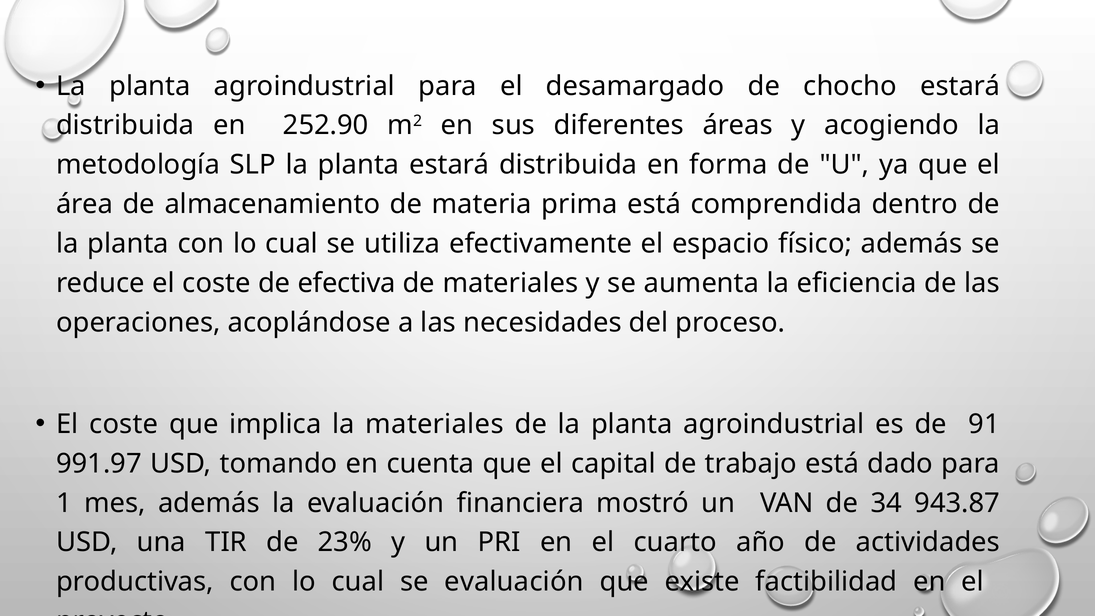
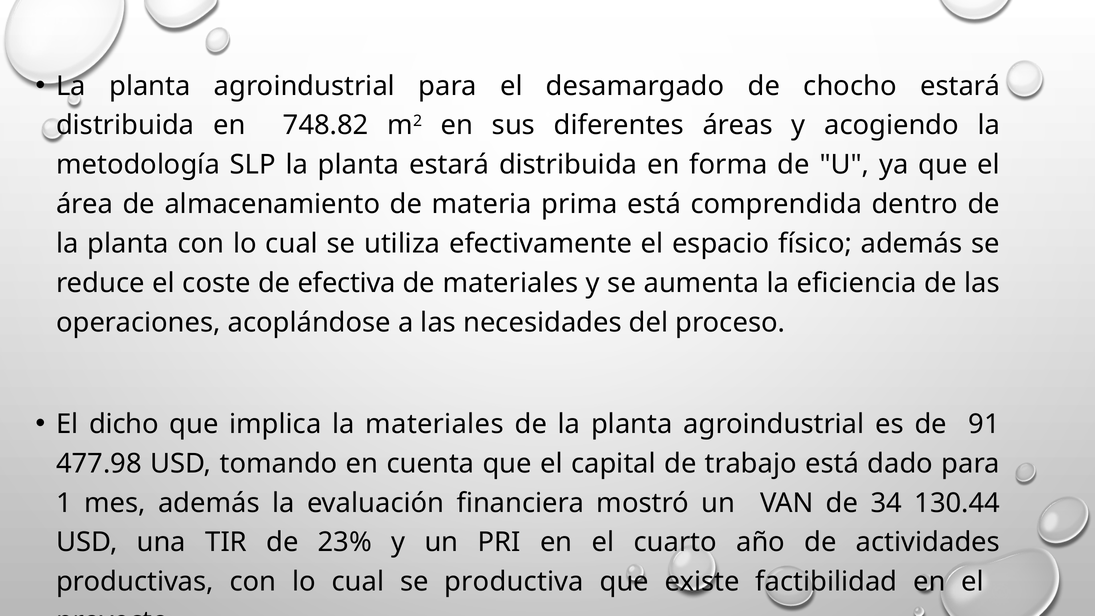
252.90: 252.90 -> 748.82 (326, 125)
coste: coste -> dicho (124, 424)
991.97: 991.97 -> 477.98 (99, 464)
943.87: 943.87 -> 130.44 (957, 503)
se evaluación: evaluación -> productiva (514, 582)
